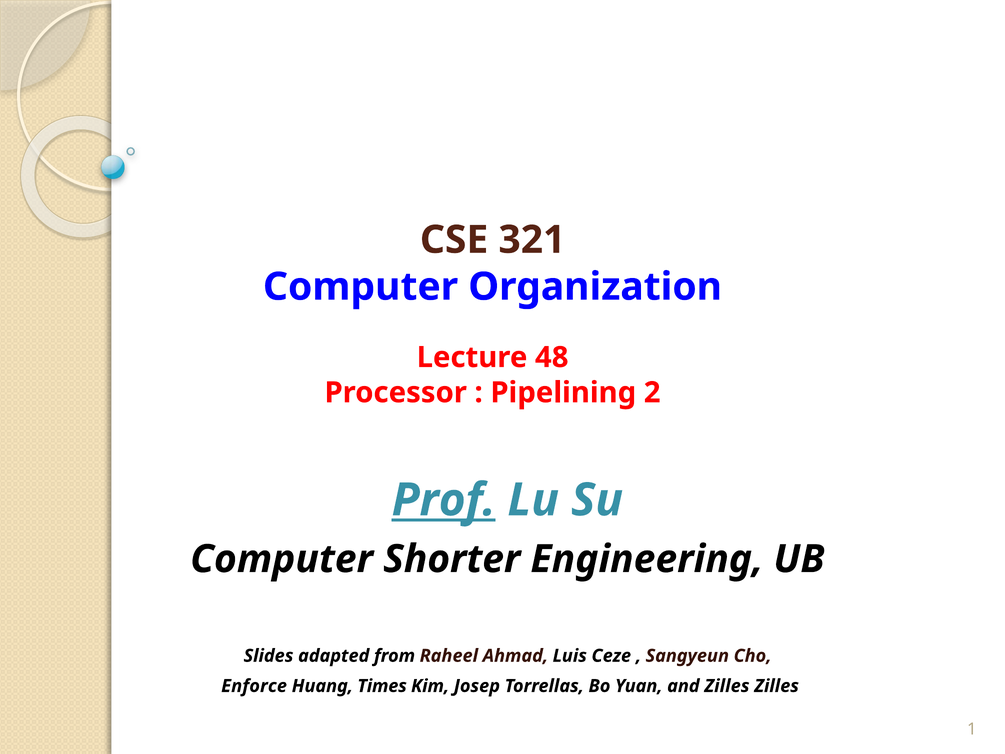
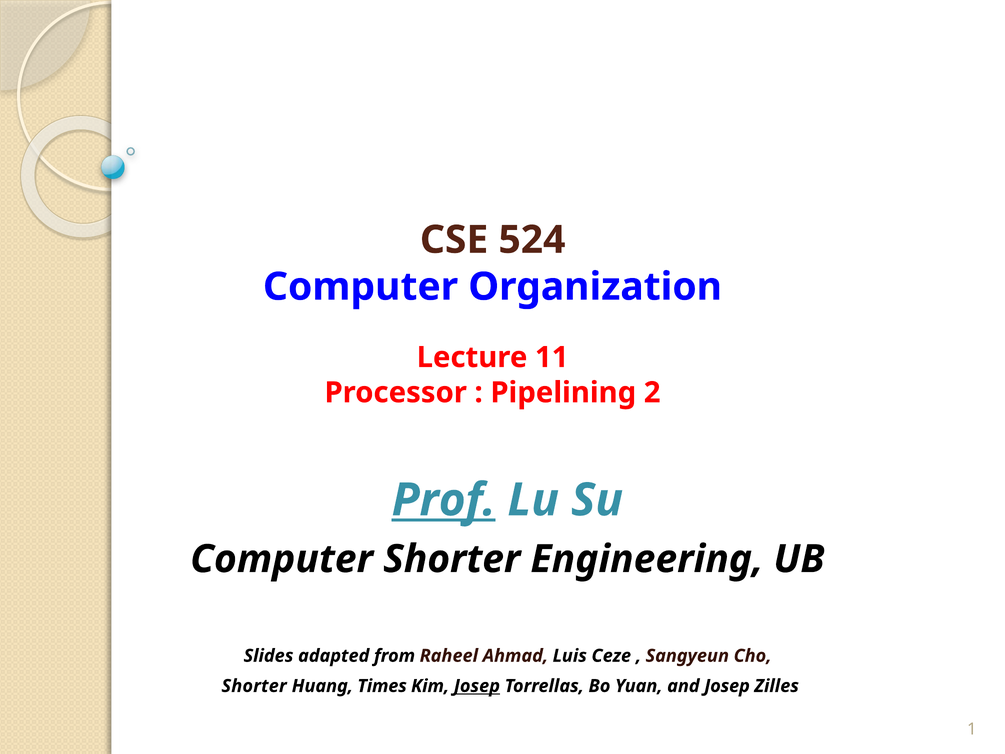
321: 321 -> 524 (532, 240)
48: 48 -> 11 (552, 357)
Enforce: Enforce -> Shorter (254, 686)
Josep underline: none -> present (477, 686)
and Zilles: Zilles -> Josep (727, 686)
